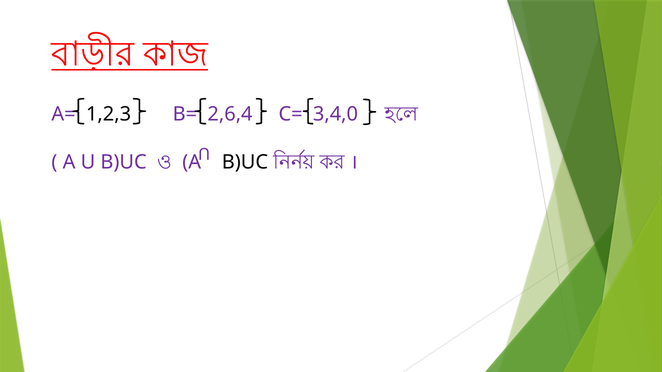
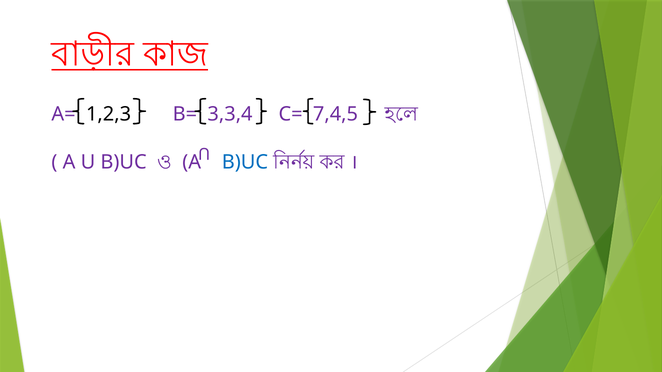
2,6,4: 2,6,4 -> 3,3,4 (230, 114)
3,4,0: 3,4,0 -> 7,4,5 (336, 114)
B)UC colour: black -> blue (245, 162)
